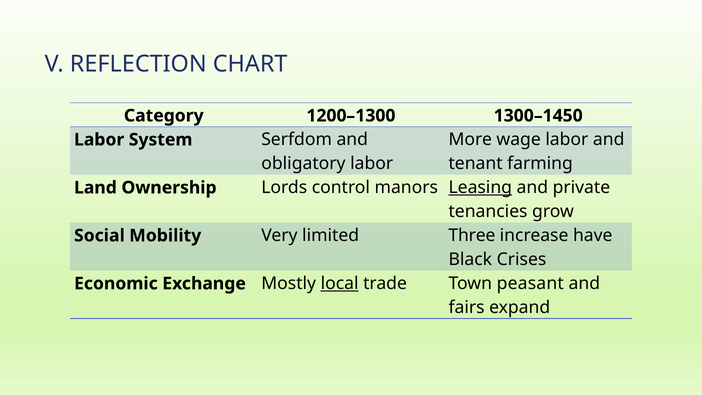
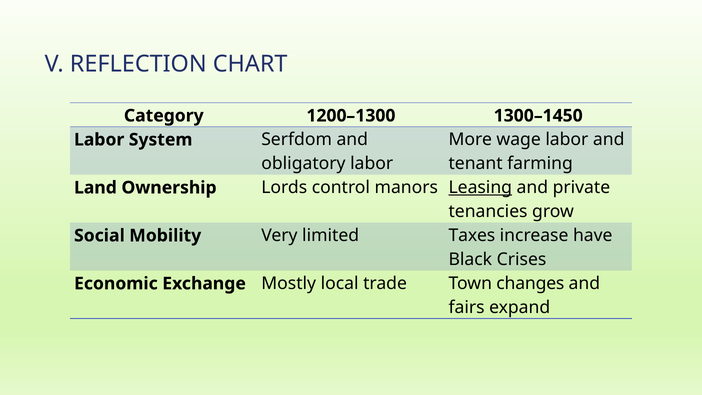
Three: Three -> Taxes (472, 236)
local underline: present -> none (340, 284)
peasant: peasant -> changes (530, 284)
